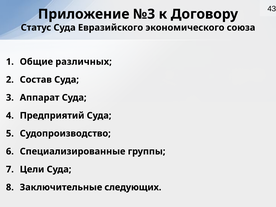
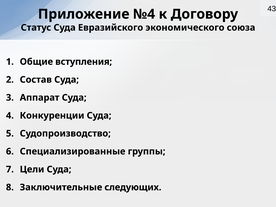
№3: №3 -> №4 (144, 14)
различных: различных -> вступления (84, 62)
Предприятий: Предприятий -> Конкуренции (52, 116)
